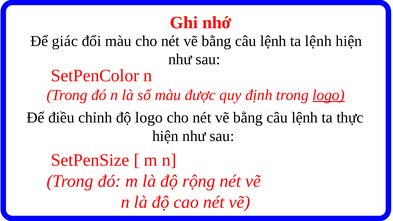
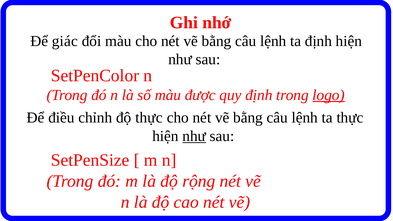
ta lệnh: lệnh -> định (318, 41)
độ logo: logo -> thực (149, 118)
như underline: none -> present (194, 136)
